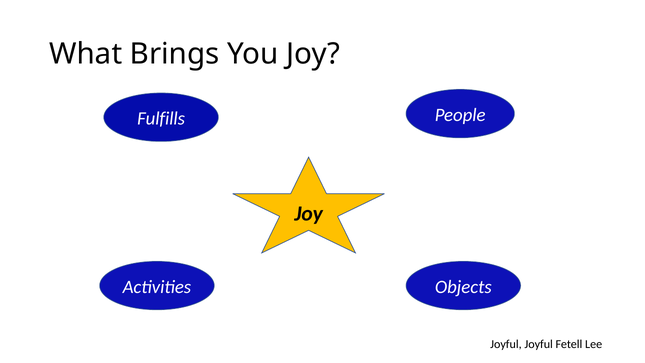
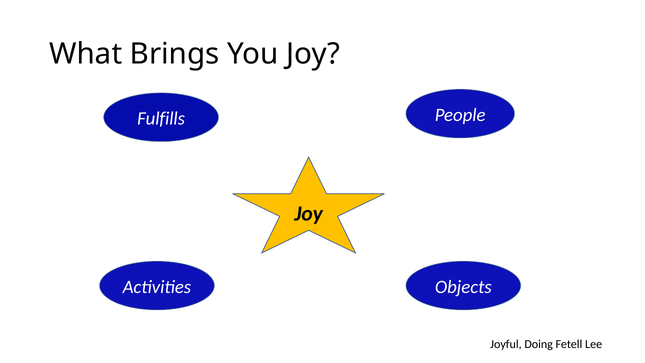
Joyful Joyful: Joyful -> Doing (539, 344)
